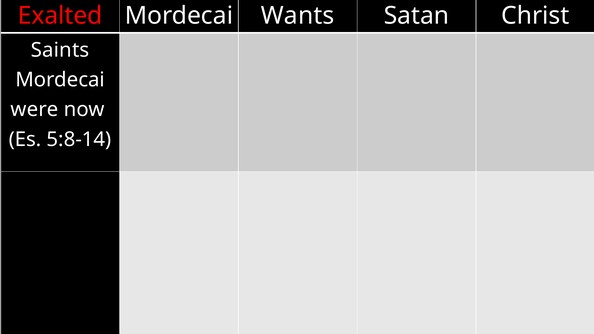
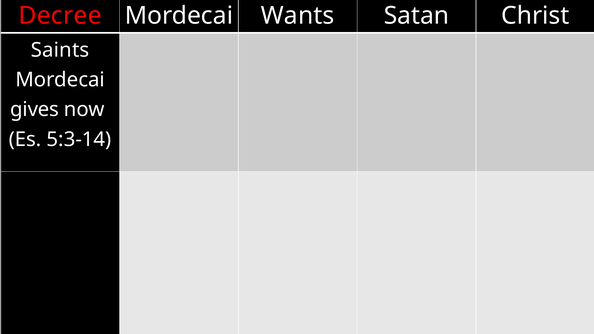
Exalted: Exalted -> Decree (60, 16)
were: were -> gives (35, 110)
5:8-14: 5:8-14 -> 5:3-14 (79, 139)
